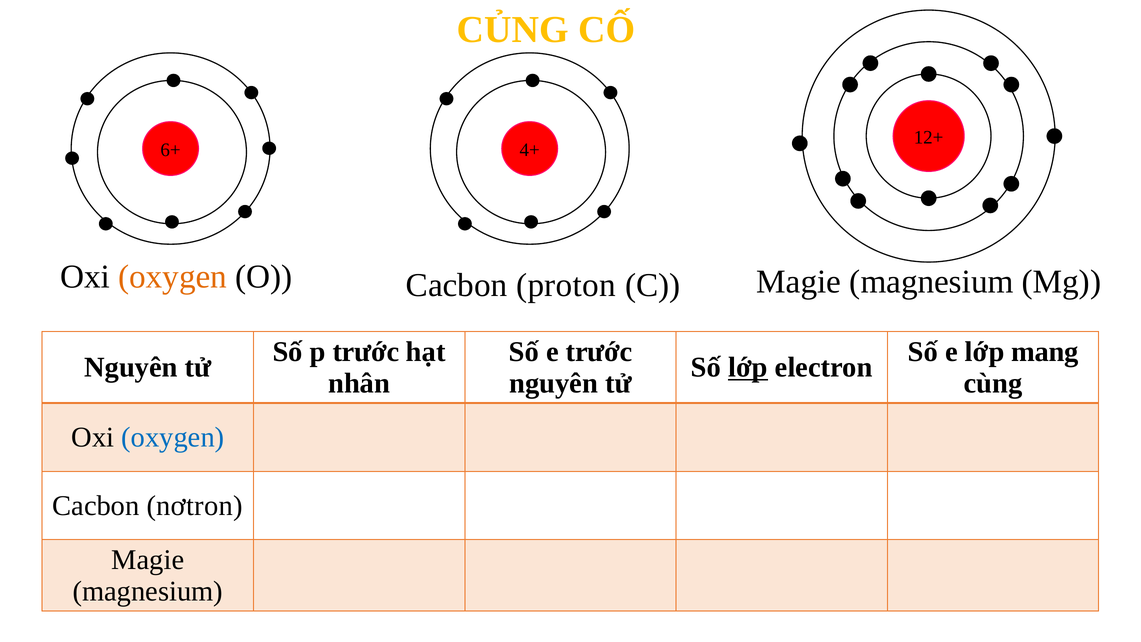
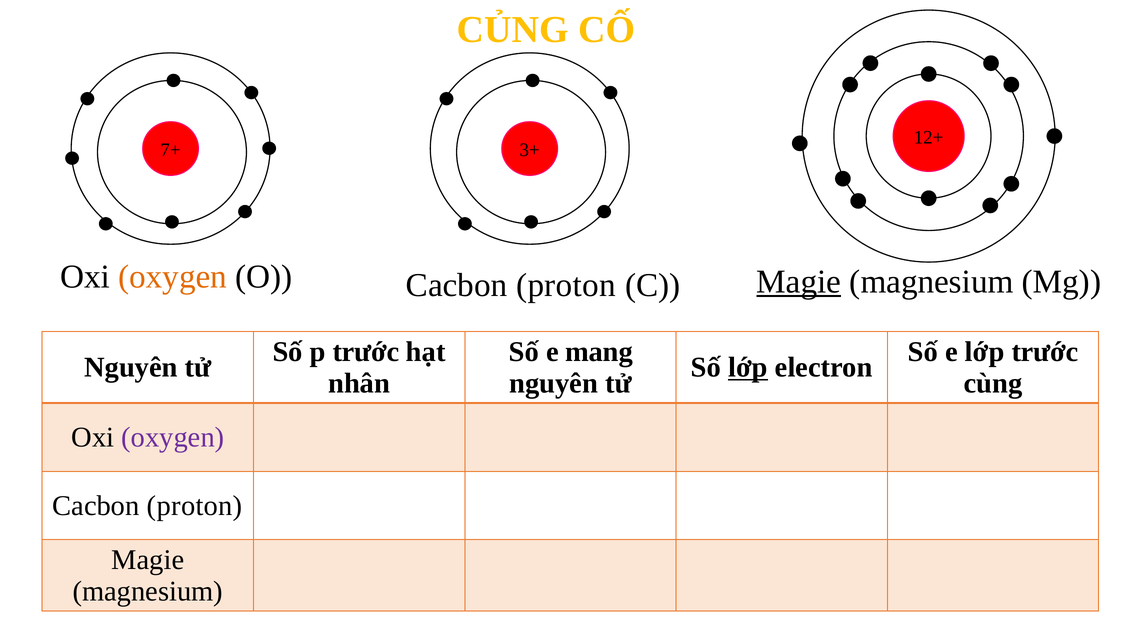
6+: 6+ -> 7+ (171, 150)
4+: 4+ -> 3+ (530, 150)
Magie underline: none -> present (799, 282)
e trước: trước -> mang (599, 352)
lớp mang: mang -> trước (1045, 352)
oxygen colour: blue -> purple (173, 437)
nơtron: nơtron -> proton (195, 506)
